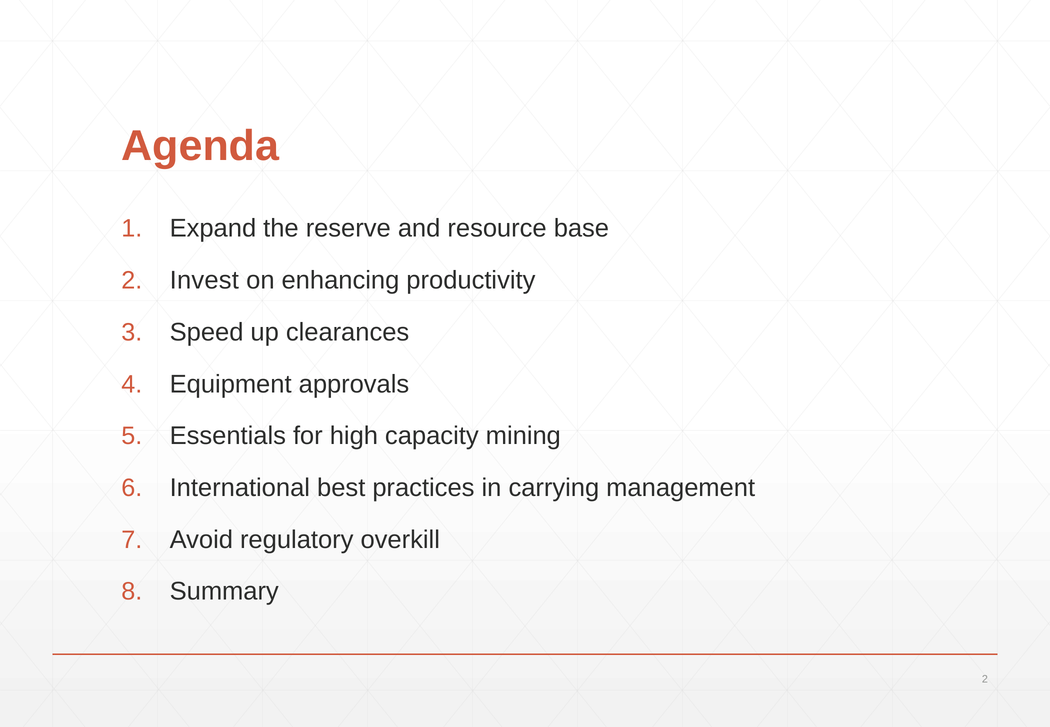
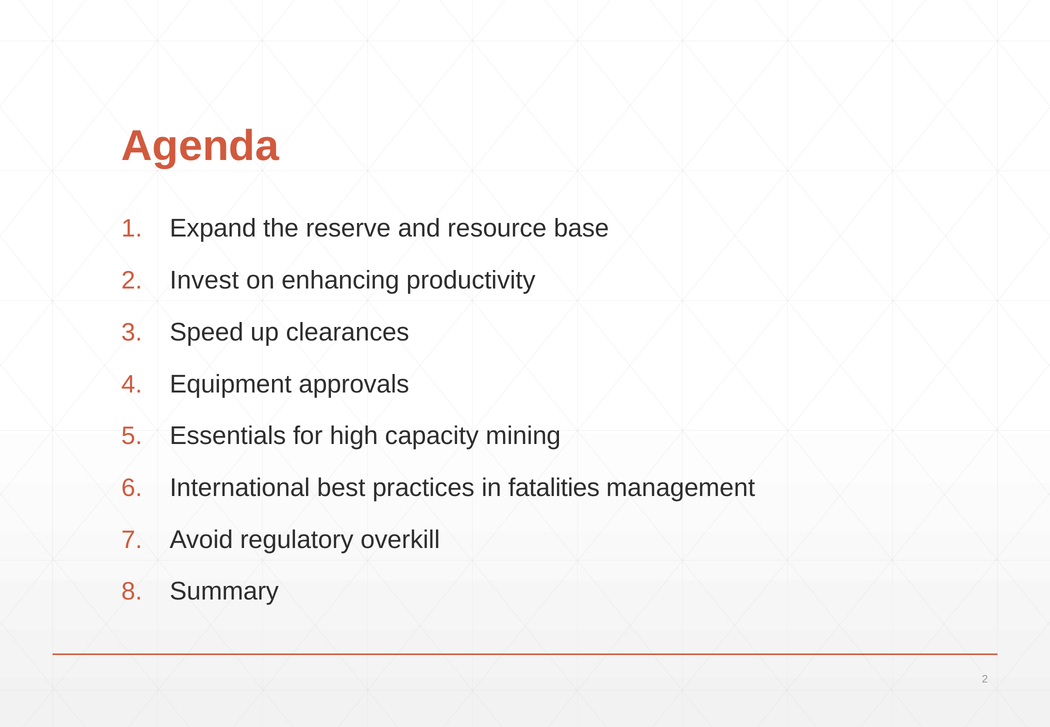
carrying: carrying -> fatalities (554, 488)
